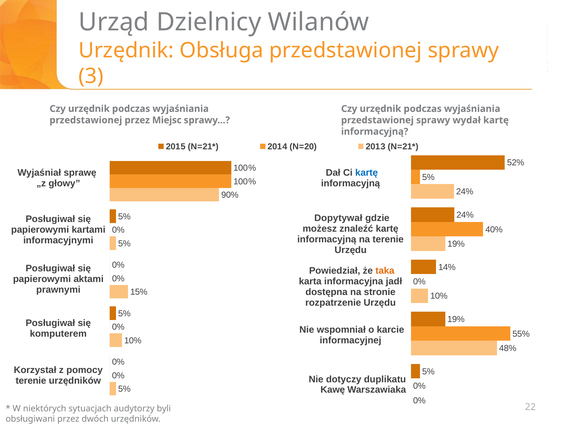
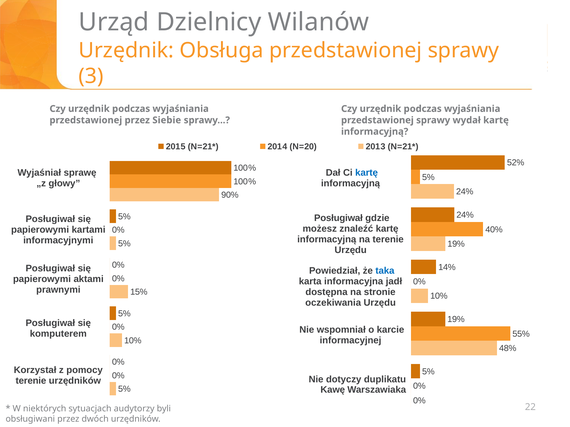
Miejsc: Miejsc -> Siebie (167, 120)
Dopytywał: Dopytywał -> Posługiwał (338, 218)
taka colour: orange -> blue (385, 271)
rozpatrzenie: rozpatrzenie -> oczekiwania (333, 303)
